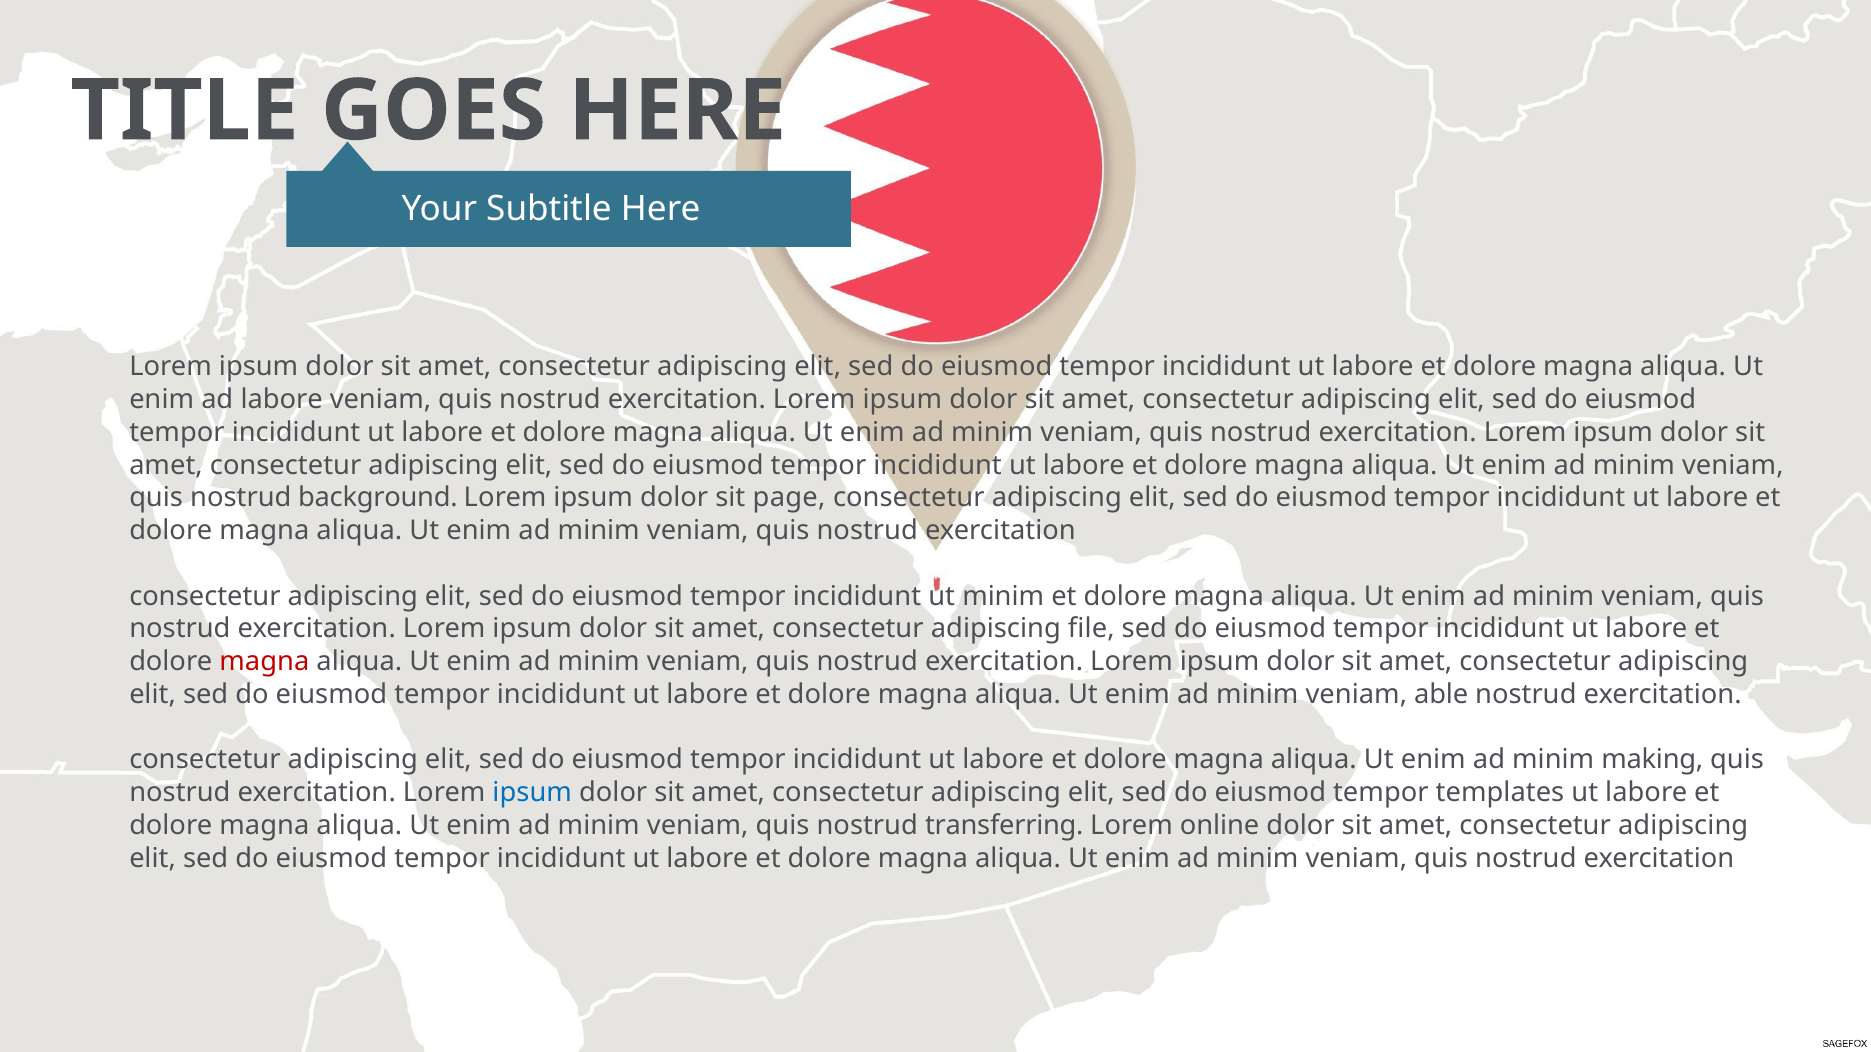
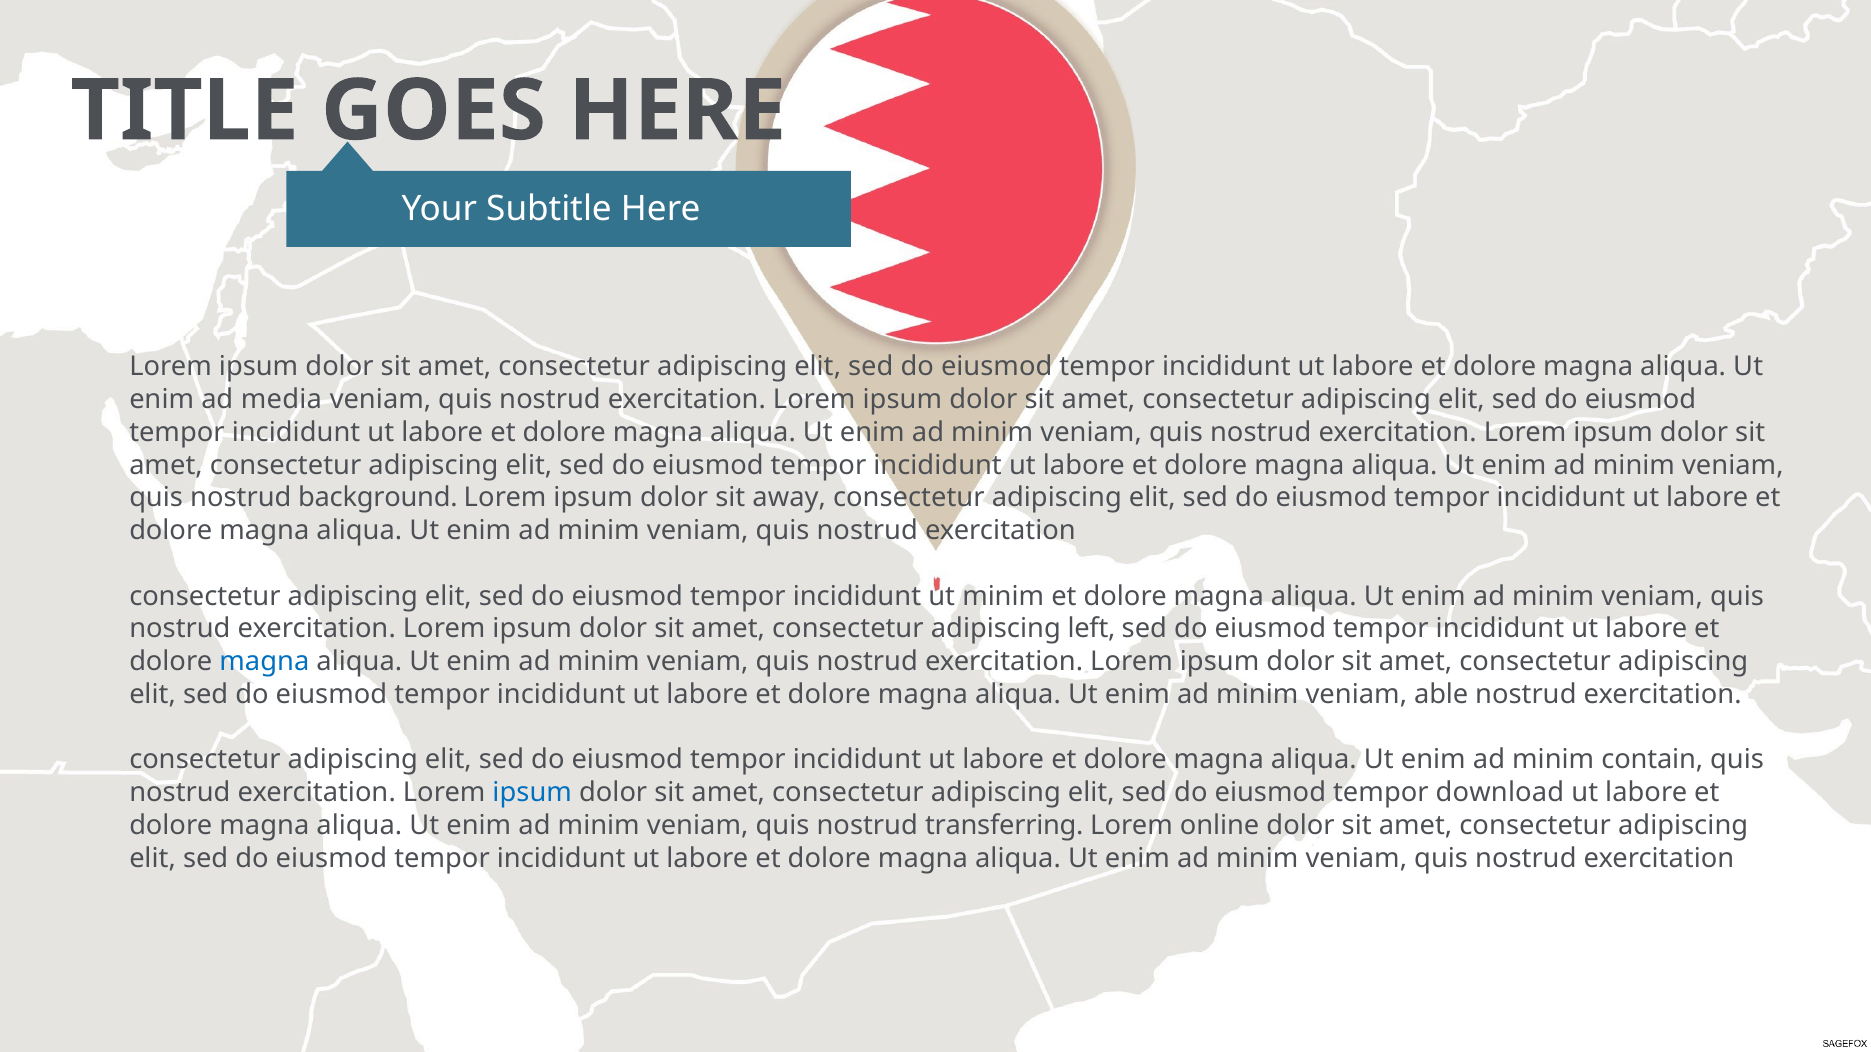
ad labore: labore -> media (281, 400)
page: page -> away (789, 498)
file: file -> left (1092, 629)
magna colour: red -> blue (264, 662)
making: making -> contain (1652, 760)
templates: templates -> download (1500, 793)
